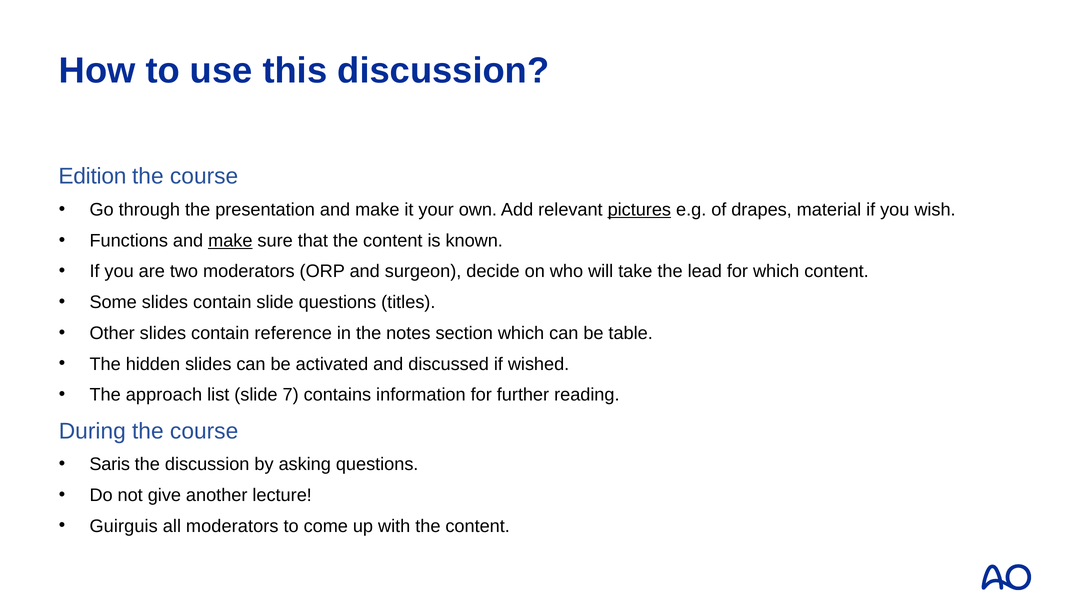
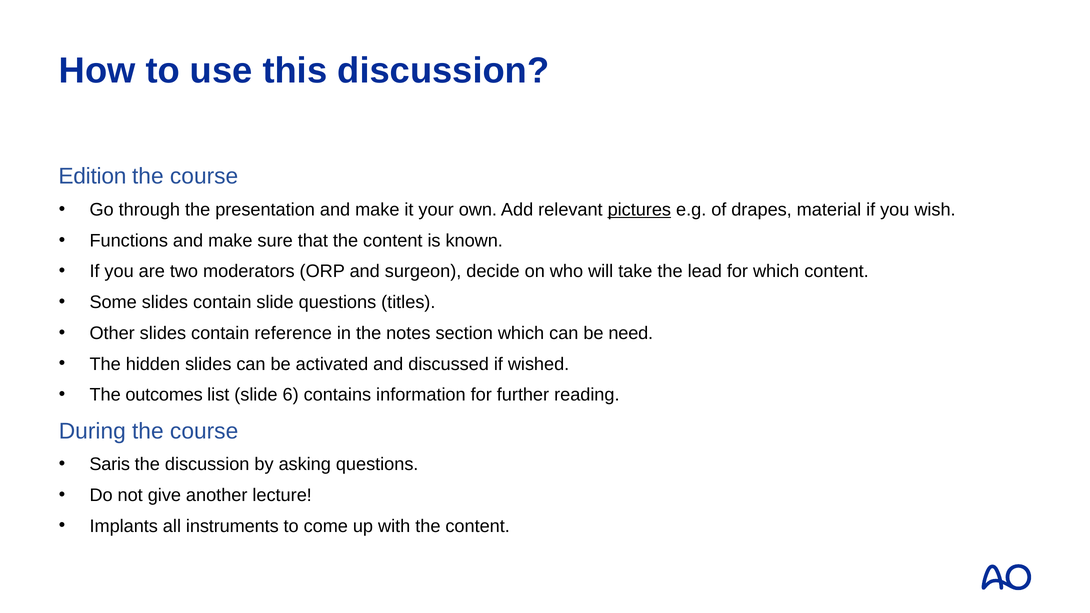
make underline: present -> none (230, 241)
table: table -> need (631, 333)
approach: approach -> outcomes (164, 395)
7: 7 -> 6 (291, 395)
Guirguis: Guirguis -> Implants (124, 526)
all moderators: moderators -> instruments (232, 526)
